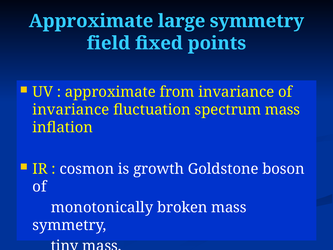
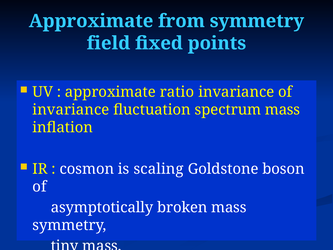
large: large -> from (182, 21)
from: from -> ratio (177, 92)
growth: growth -> scaling (159, 169)
monotonically: monotonically -> asymptotically (102, 207)
